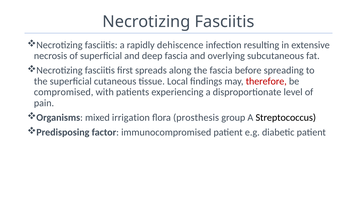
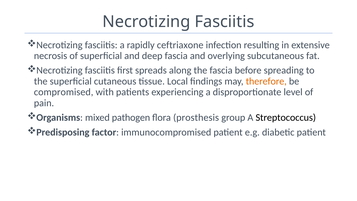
dehiscence: dehiscence -> ceftriaxone (180, 45)
therefore colour: red -> orange (266, 81)
irrigation: irrigation -> pathogen (131, 118)
